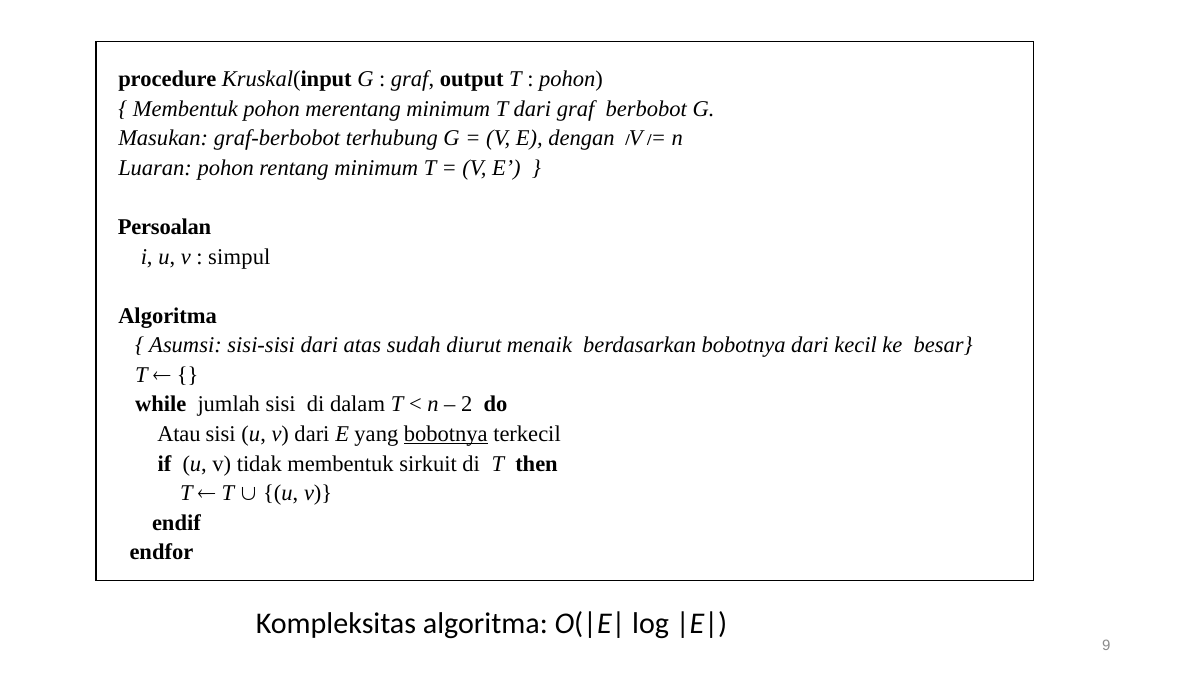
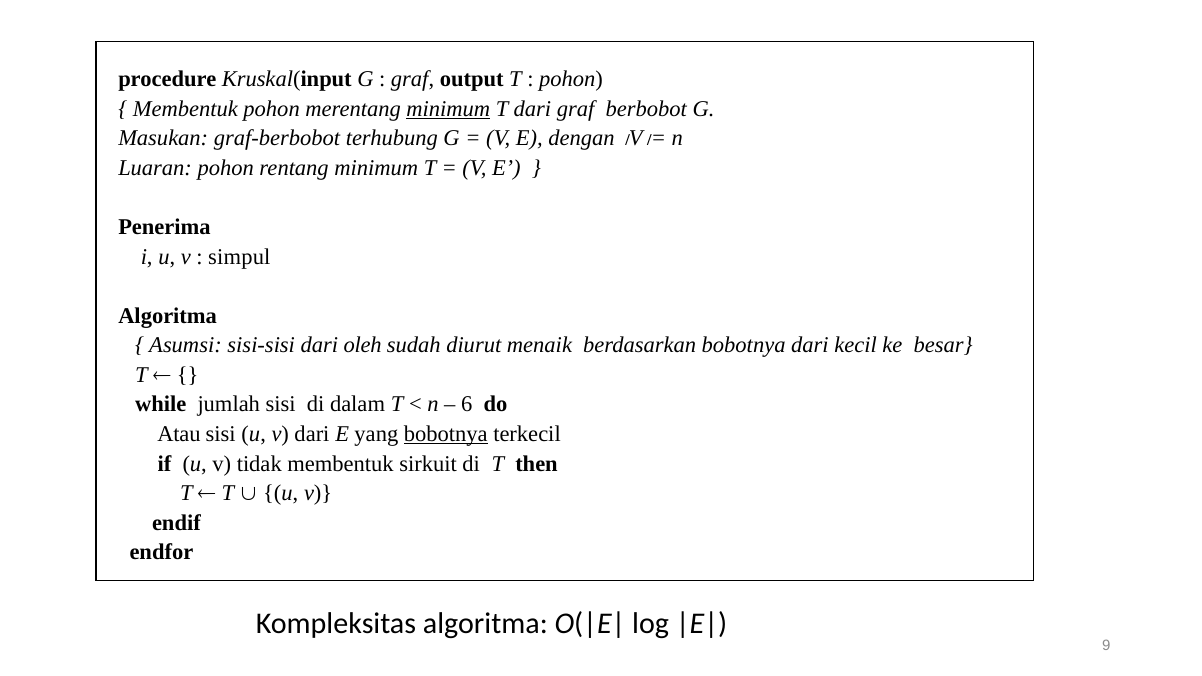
minimum underline: none -> present (448, 109)
Persoalan: Persoalan -> Penerima (164, 227)
atas: atas -> oleh (363, 345)
2: 2 -> 6 (467, 405)
